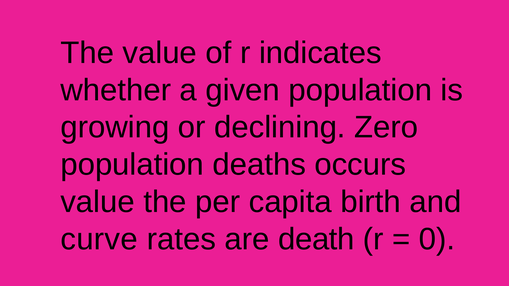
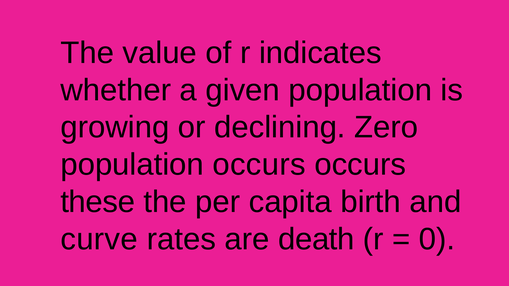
population deaths: deaths -> occurs (259, 165)
value: value -> these (98, 202)
